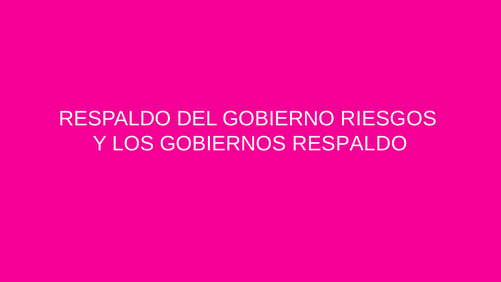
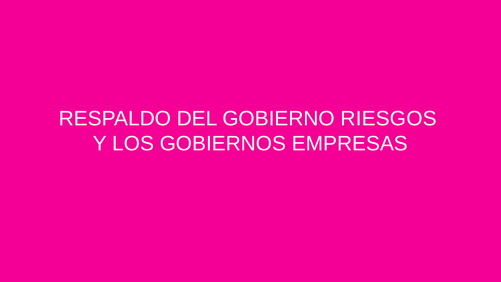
GOBIERNOS RESPALDO: RESPALDO -> EMPRESAS (350, 144)
